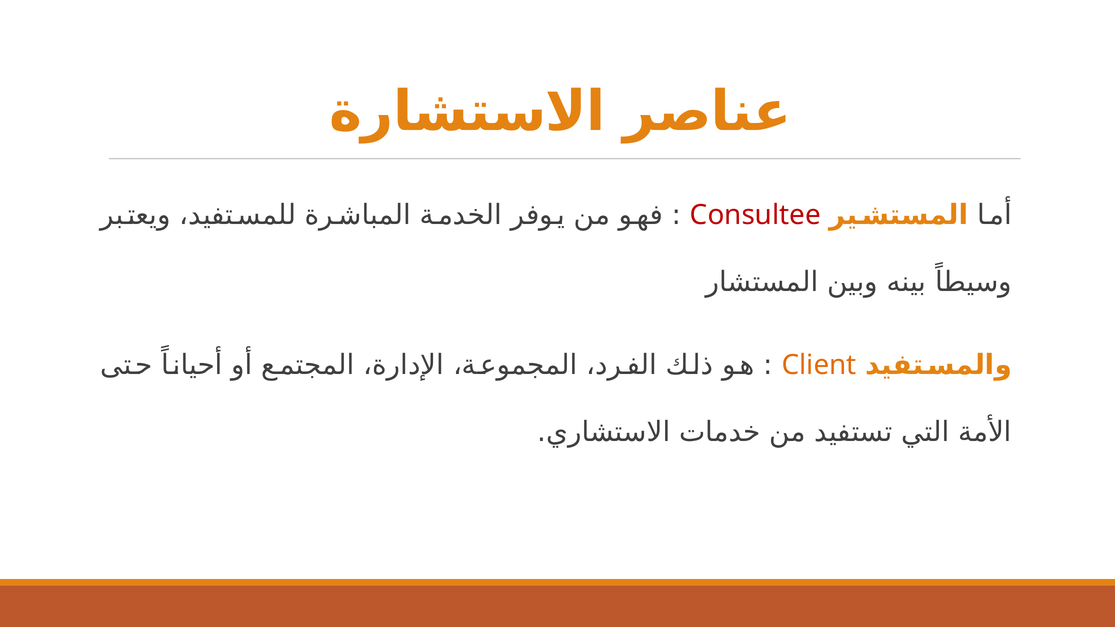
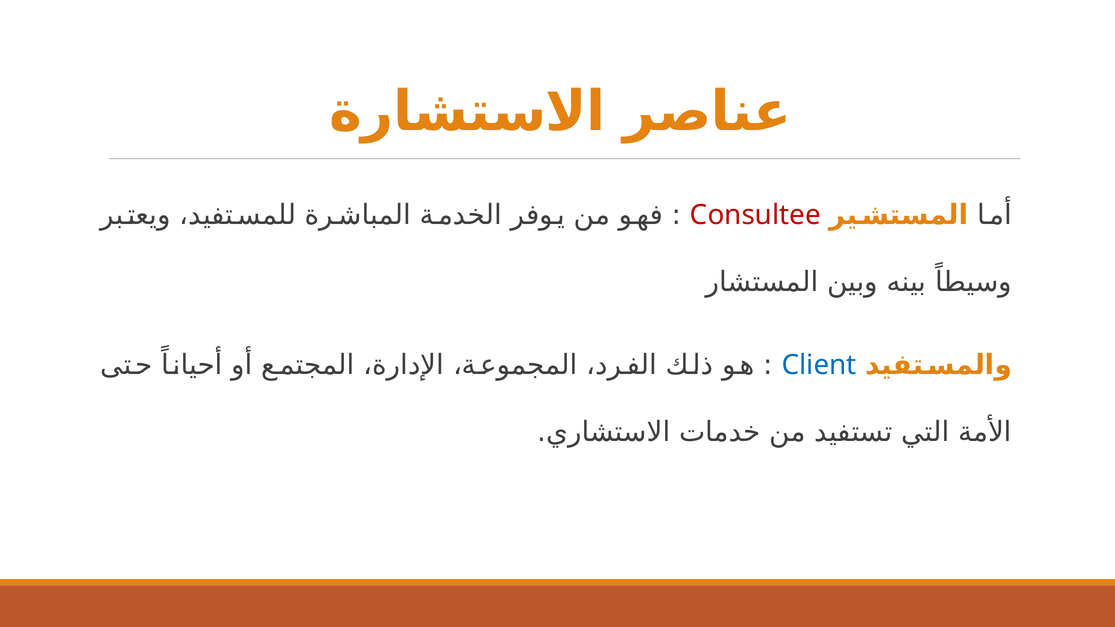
Client colour: orange -> blue (819, 365)
